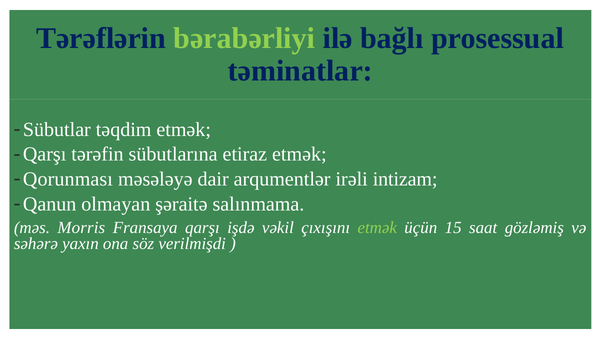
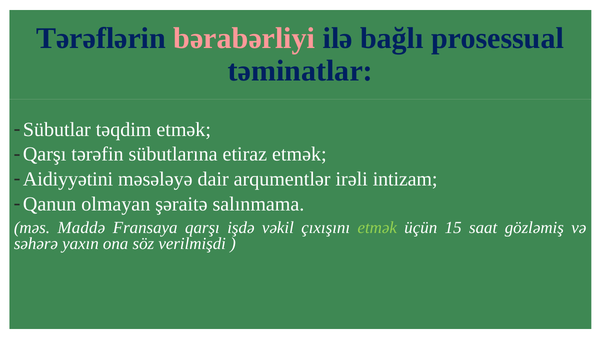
bərabərliyi colour: light green -> pink (244, 38)
Qorunması: Qorunması -> Aidiyyətini (68, 179)
Morris: Morris -> Maddə (81, 228)
